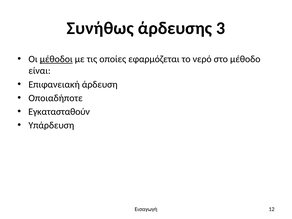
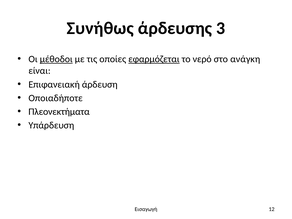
εφαρμόζεται underline: none -> present (154, 59)
μέθοδο: μέθοδο -> ανάγκη (245, 59)
Εγκατασταθούν: Εγκατασταθούν -> Πλεονεκτήματα (59, 112)
